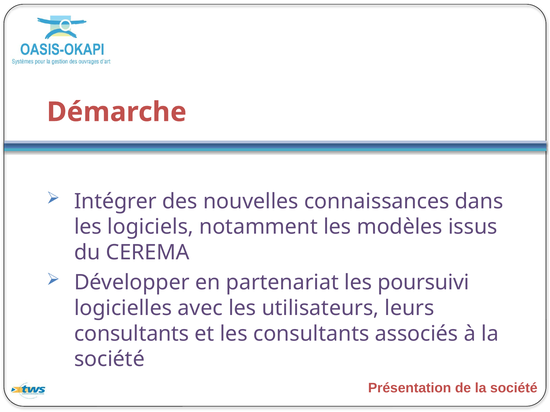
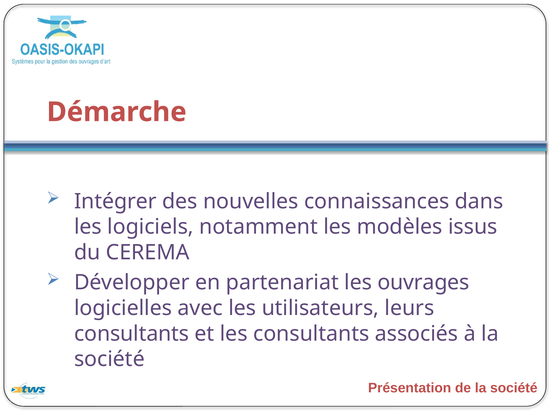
poursuivi: poursuivi -> ouvrages (423, 283)
